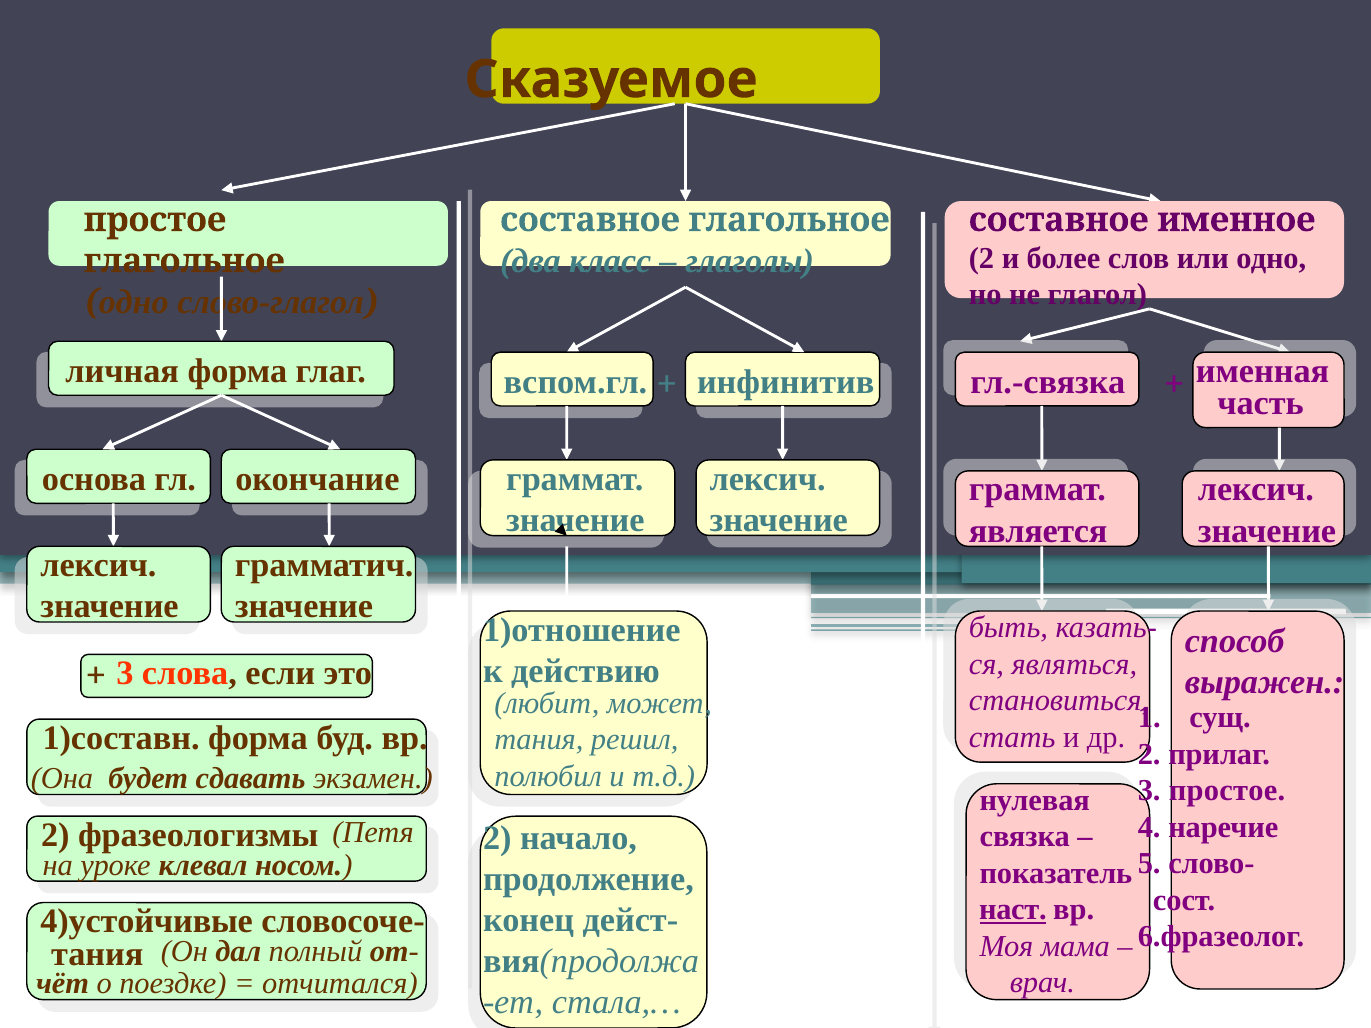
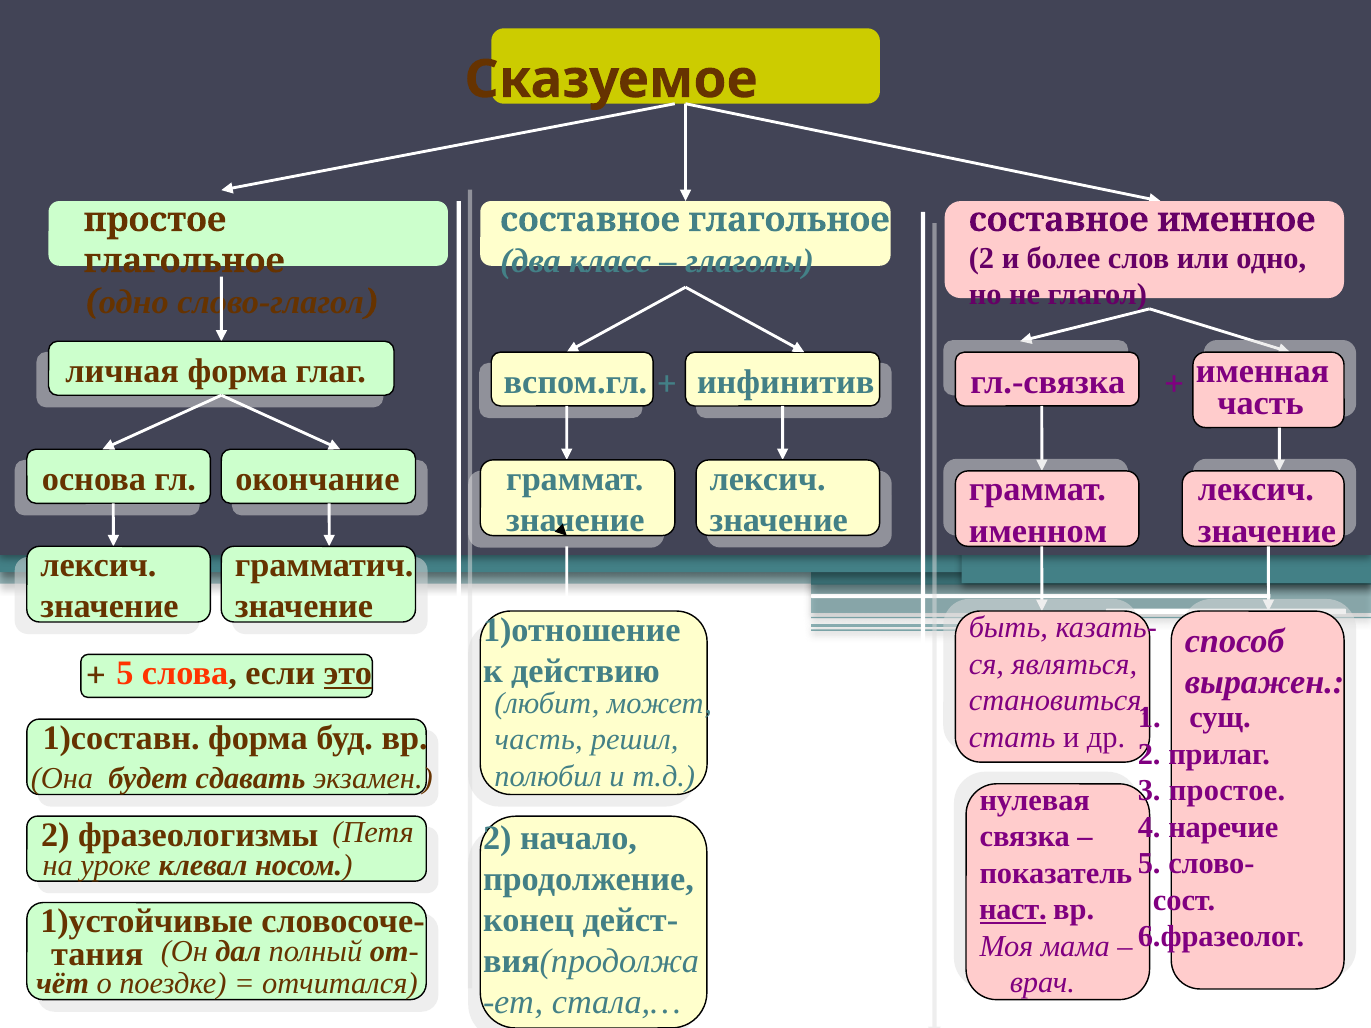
является: является -> именном (1038, 531)
3: 3 -> 5 (125, 673)
это underline: none -> present (348, 673)
тания: тания -> часть (539, 740)
4)устойчивые: 4)устойчивые -> 1)устойчивые (147, 922)
